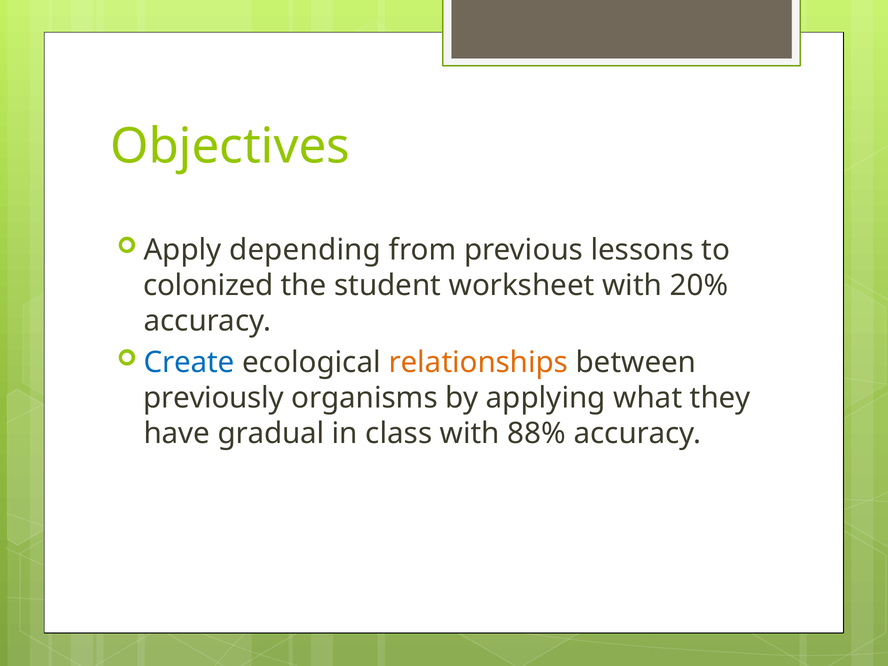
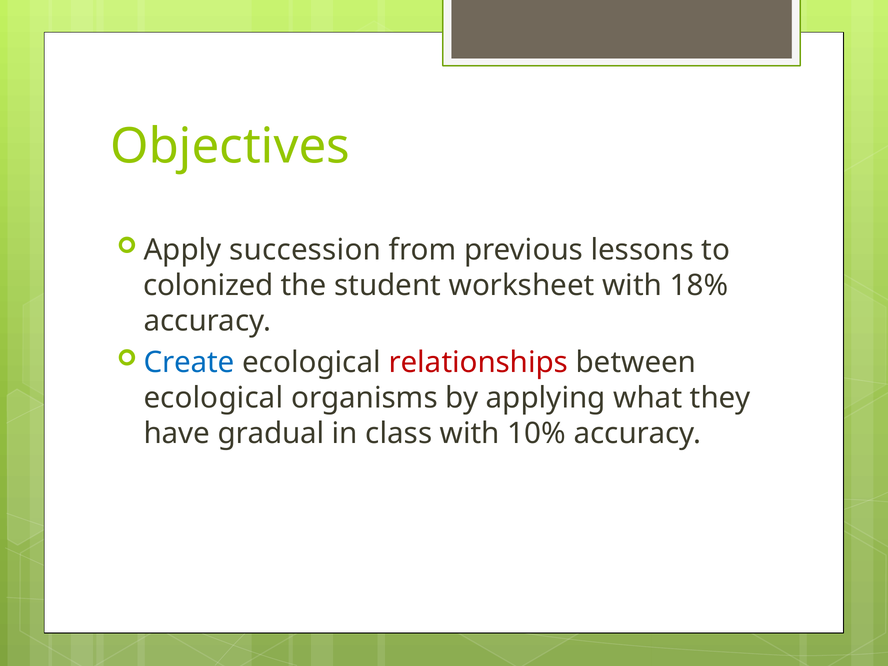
depending: depending -> succession (305, 250)
20%: 20% -> 18% (699, 285)
relationships colour: orange -> red (478, 362)
previously: previously -> ecological (213, 398)
88%: 88% -> 10% (537, 433)
